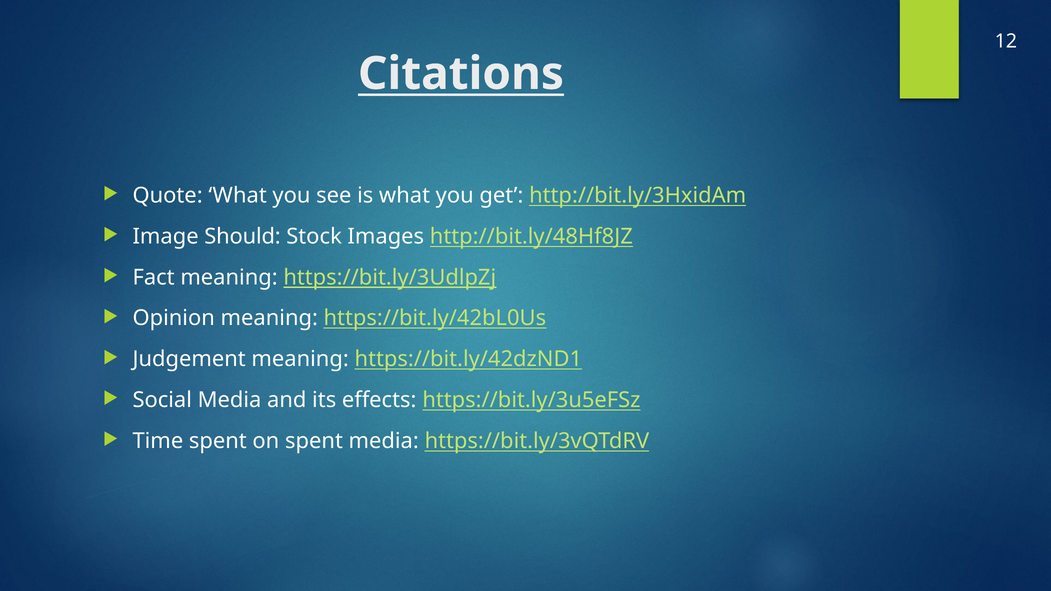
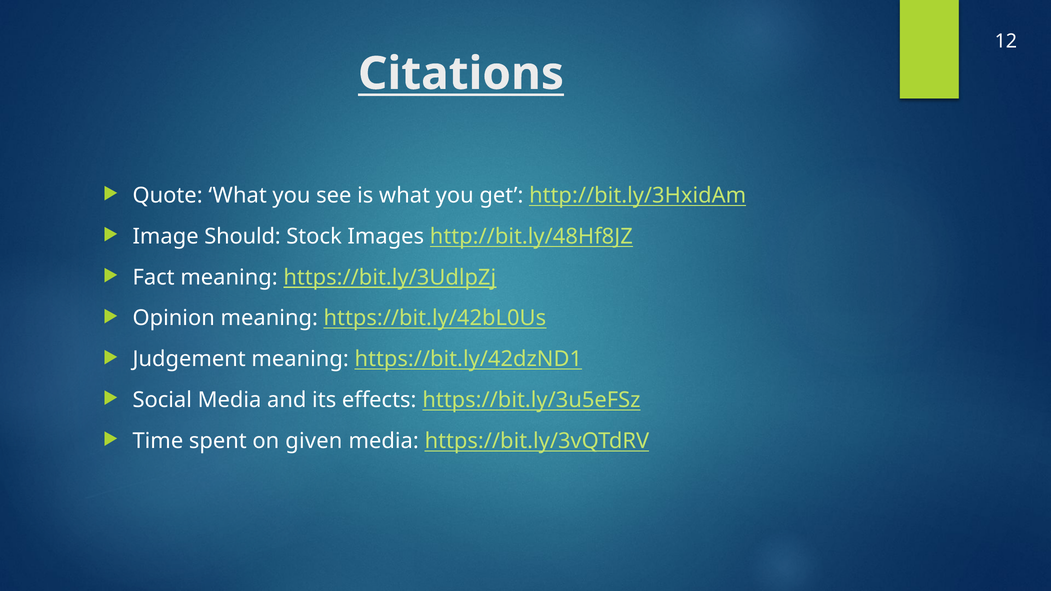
on spent: spent -> given (314, 441)
